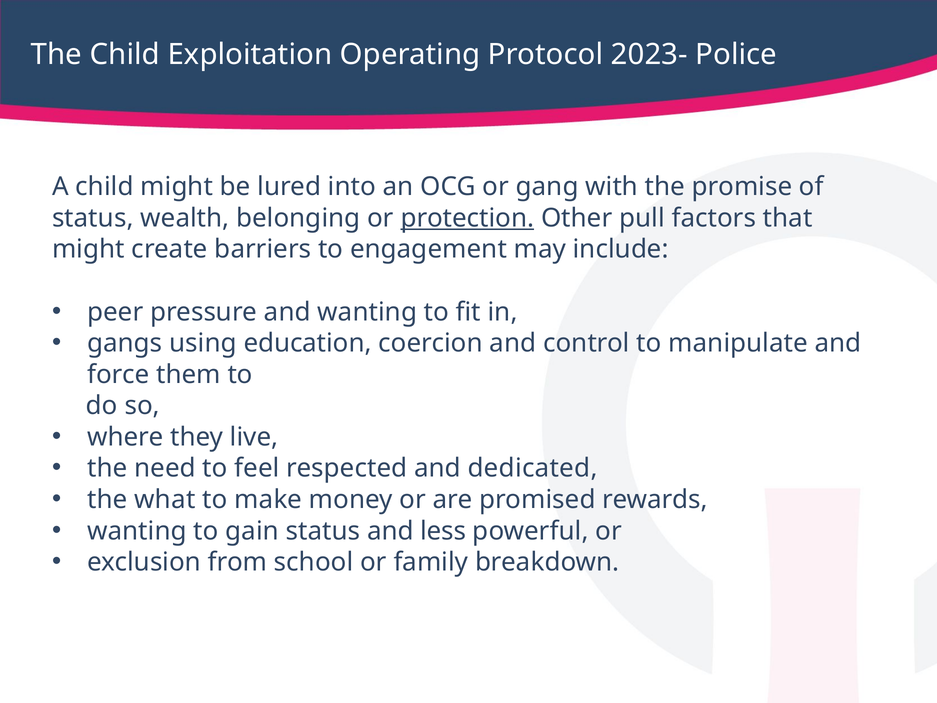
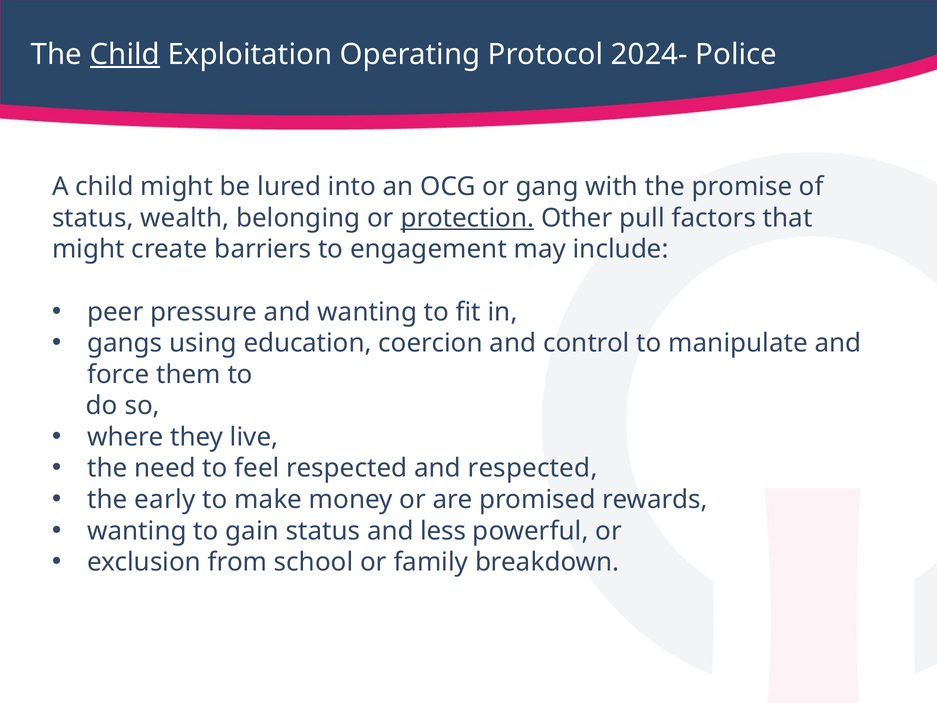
Child underline: none -> present (125, 54)
2023-: 2023- -> 2024- (649, 54)
and dedicated: dedicated -> respected (533, 468)
what: what -> early (165, 499)
